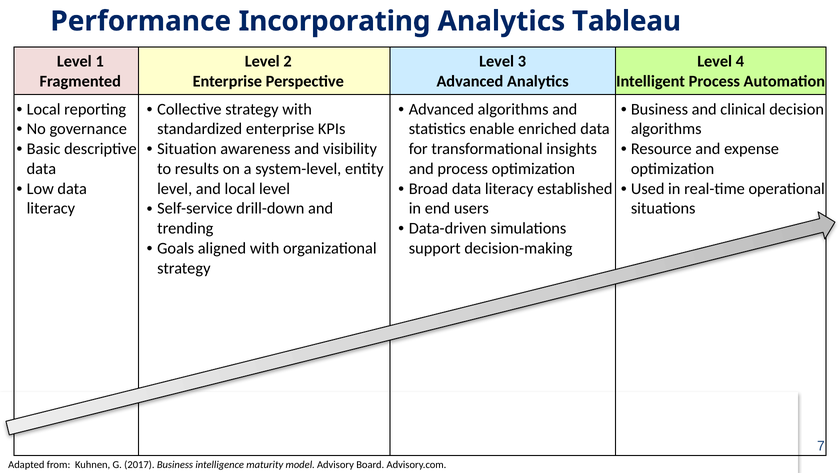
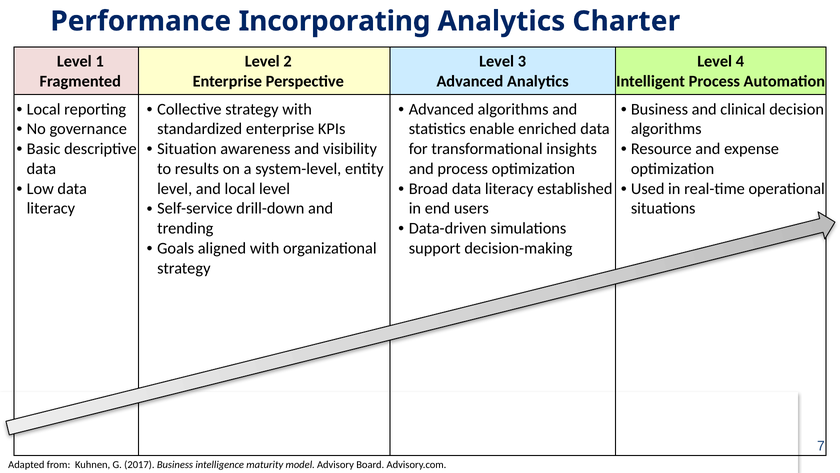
Tableau: Tableau -> Charter (626, 21)
